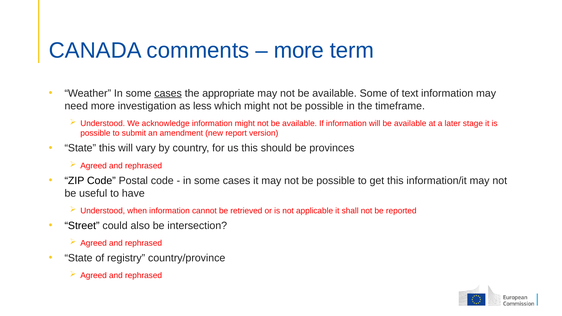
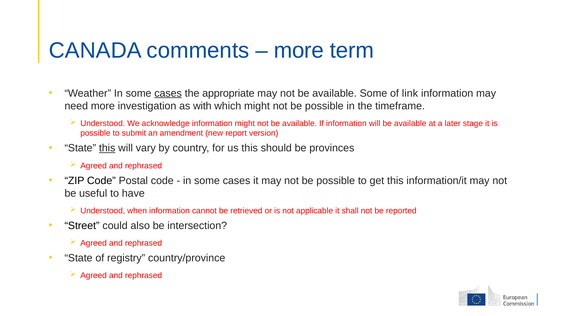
text: text -> link (410, 93)
less: less -> with (202, 106)
this underline: none -> present (107, 148)
